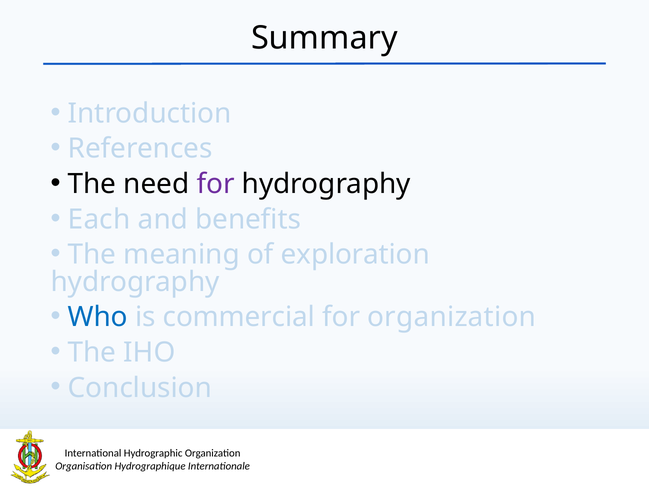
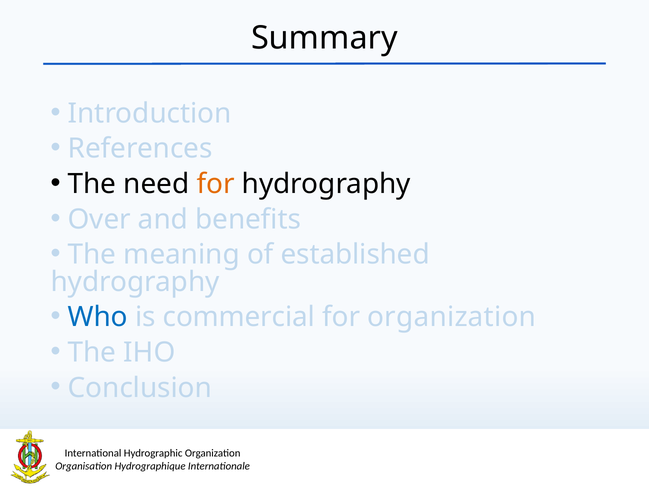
for colour: purple -> orange (216, 184)
Each: Each -> Over (99, 219)
exploration: exploration -> established (355, 255)
